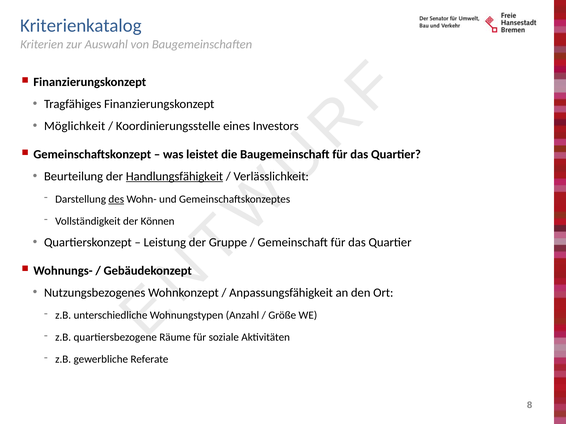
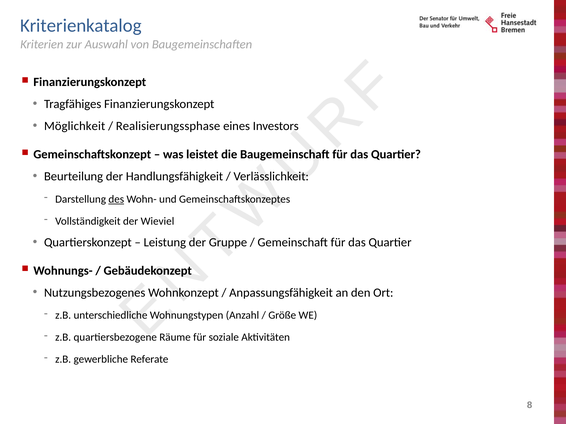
Koordinierungsstelle: Koordinierungsstelle -> Realisierungssphase (168, 126)
Handlungsfähigkeit underline: present -> none (174, 177)
Können: Können -> Wieviel (157, 221)
